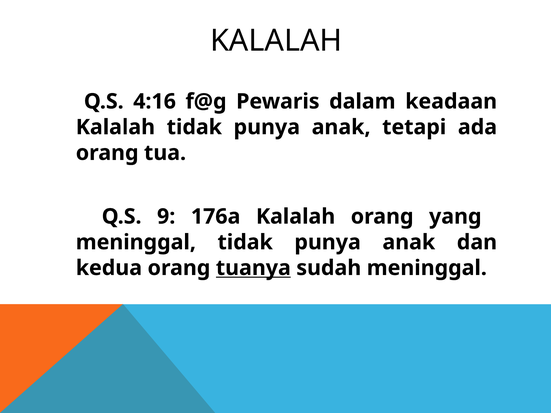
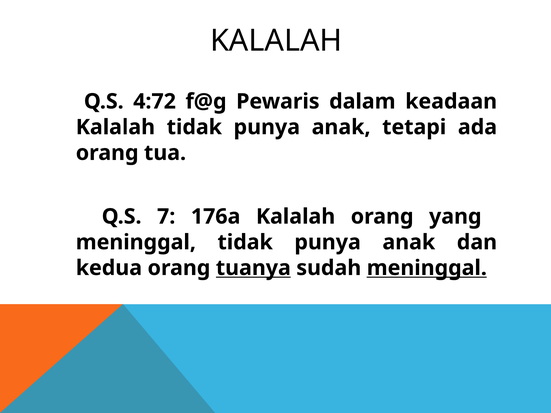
4:16: 4:16 -> 4:72 (155, 102)
9: 9 -> 7 (166, 217)
meninggal underline: none -> present (427, 268)
